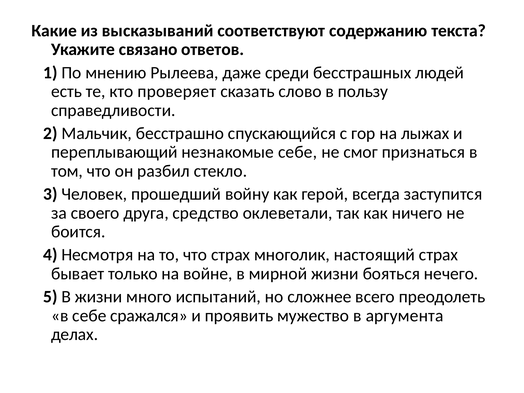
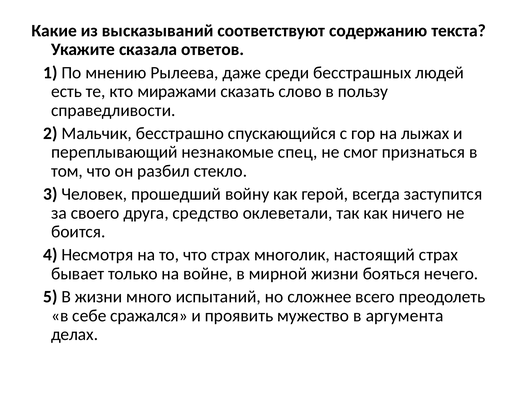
связано: связано -> сказала (148, 50)
проверяет: проверяет -> миражами (177, 91)
незнакомые себе: себе -> спец (298, 152)
